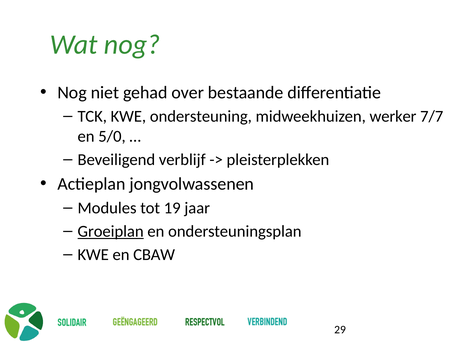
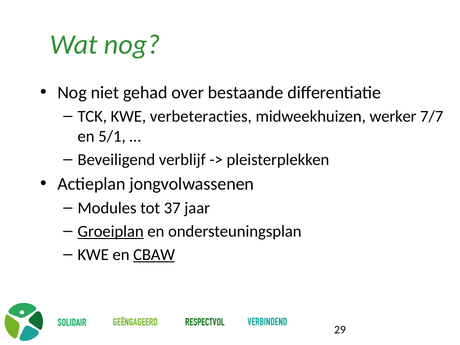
ondersteuning: ondersteuning -> verbeteracties (201, 116)
5/0: 5/0 -> 5/1 (112, 136)
19: 19 -> 37 (172, 208)
CBAW underline: none -> present (154, 255)
